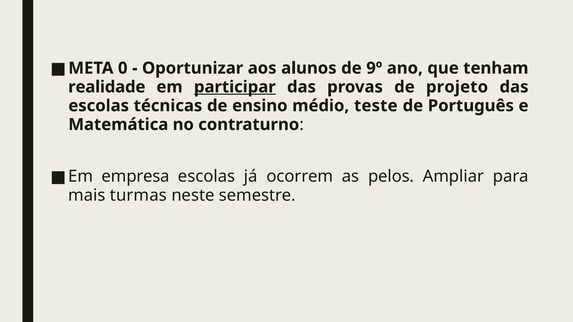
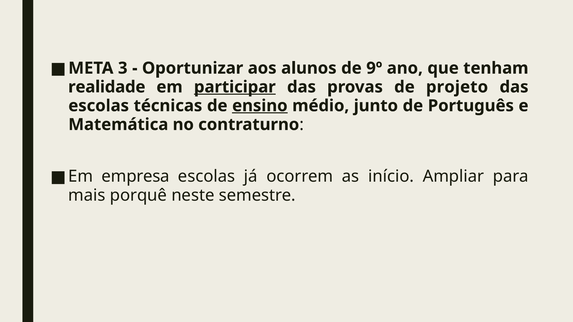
0: 0 -> 3 (123, 68)
ensino underline: none -> present (260, 106)
teste: teste -> junto (376, 106)
pelos: pelos -> início (391, 177)
turmas: turmas -> porquê (138, 195)
